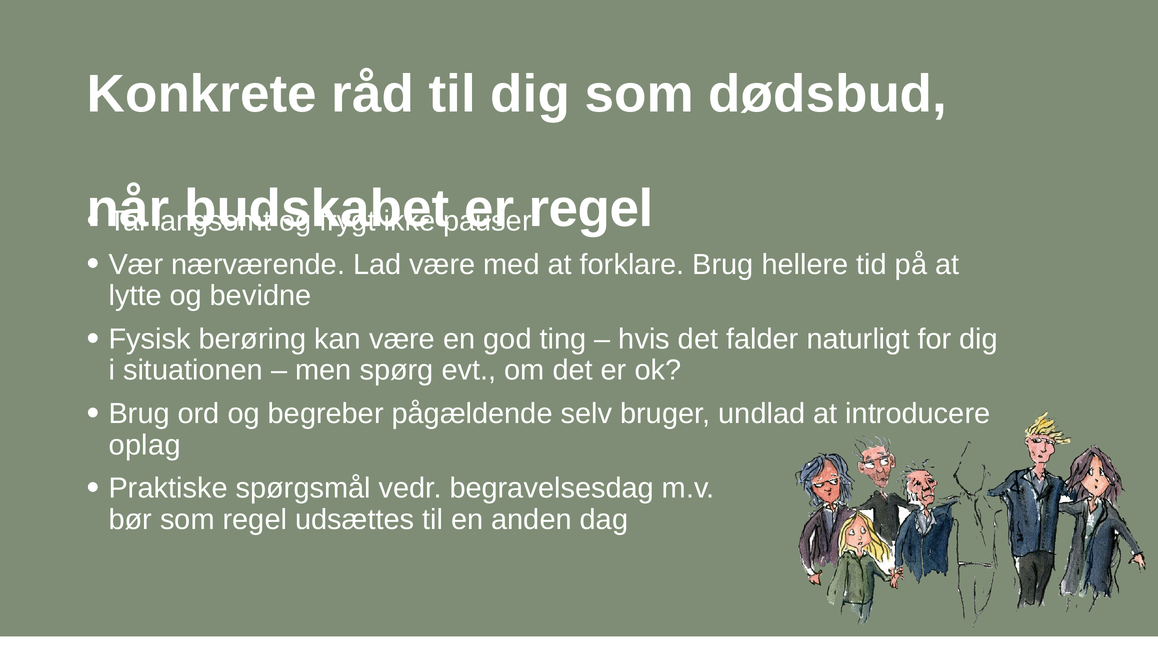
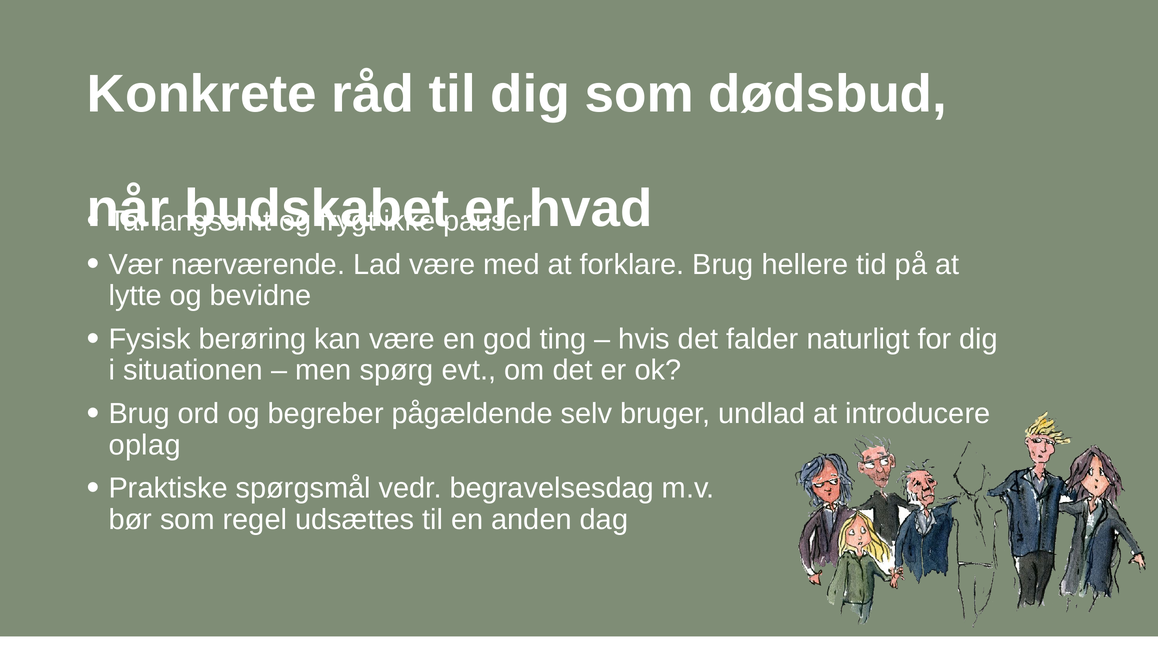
regel: regel -> hvad (591, 209)
